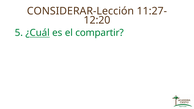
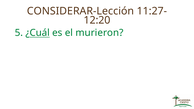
compartir: compartir -> murieron (99, 33)
